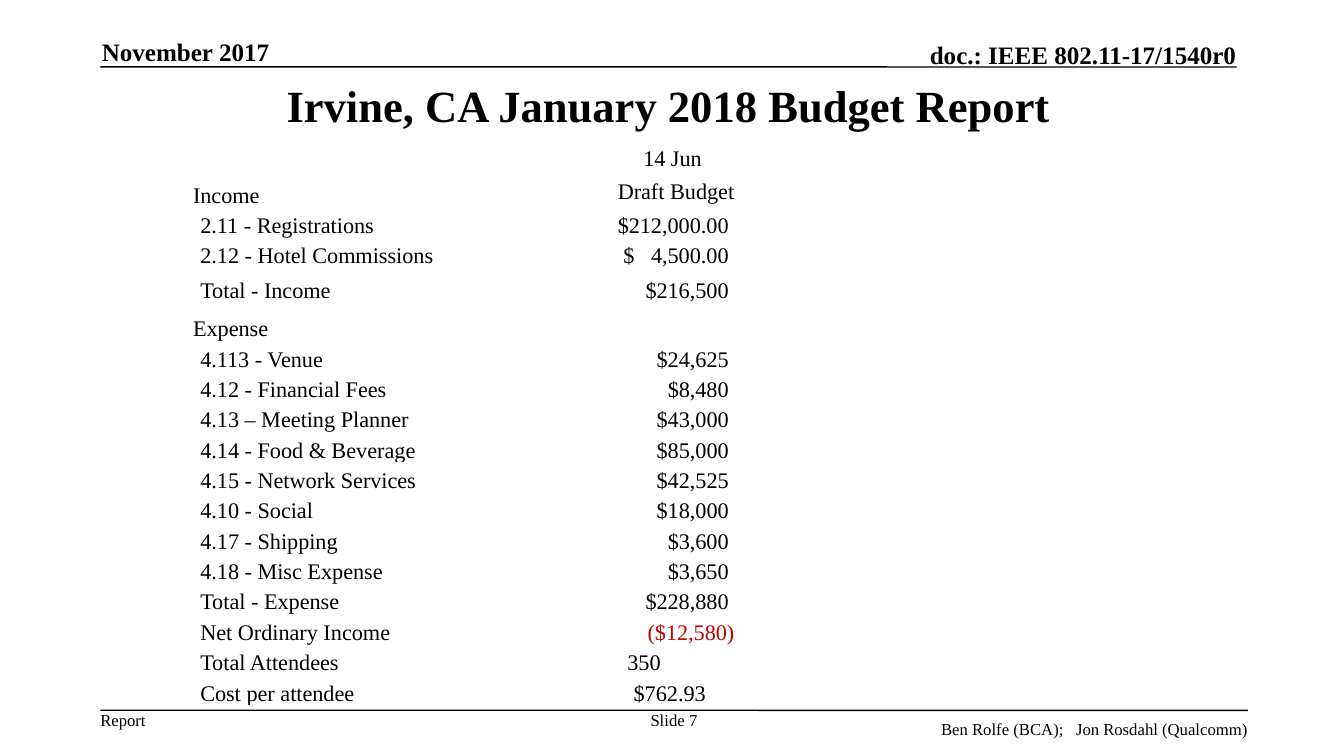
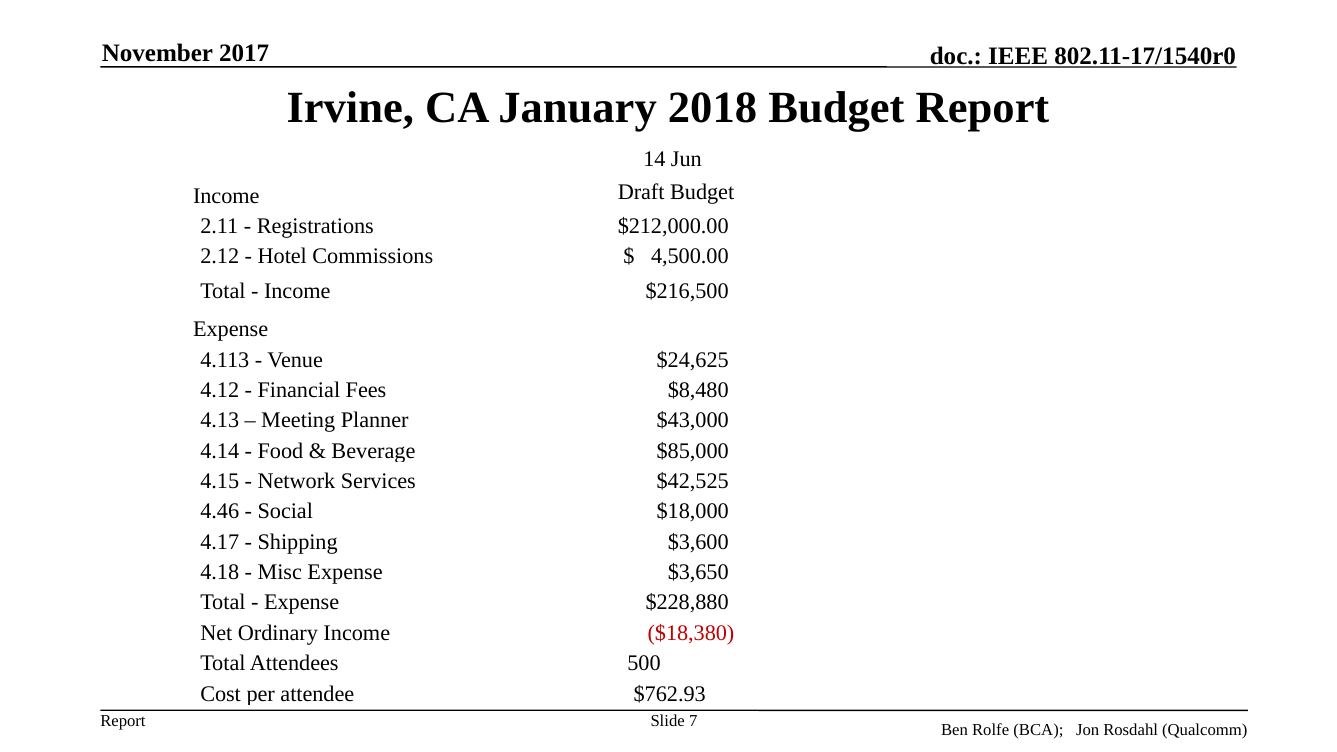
4.10: 4.10 -> 4.46 (220, 512)
$12,580: $12,580 -> $18,380 (691, 633)
350: 350 -> 500 (644, 663)
